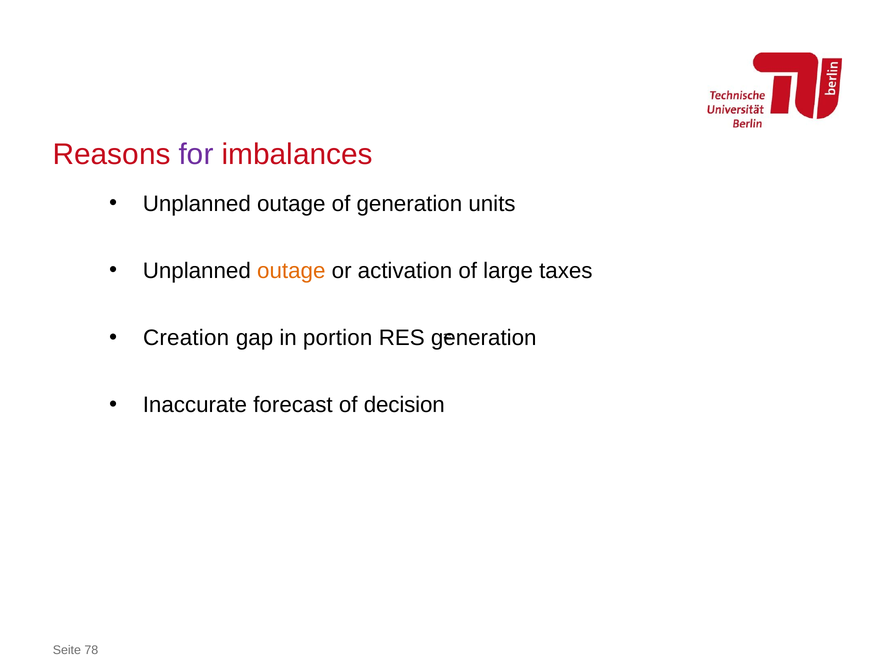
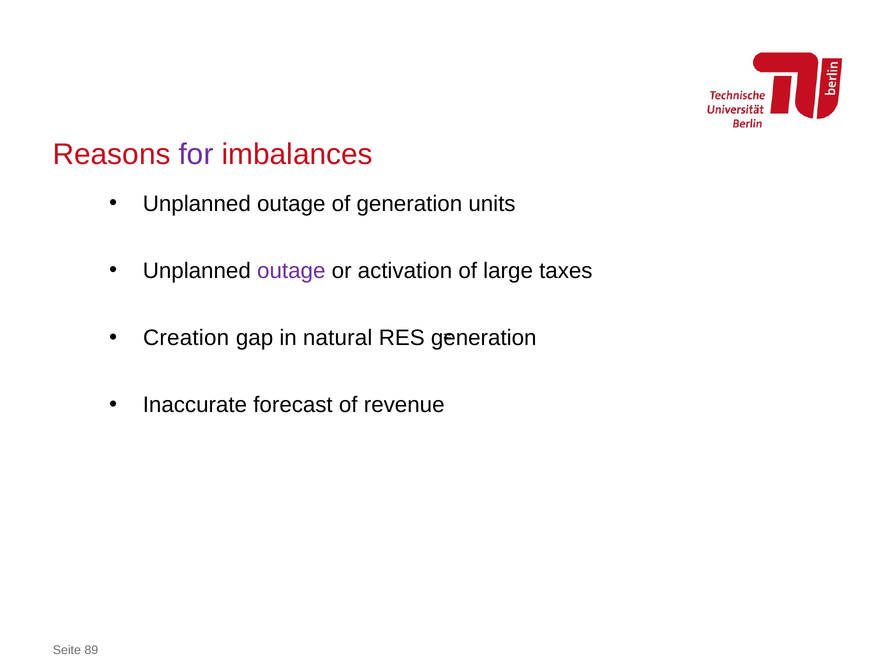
outage colour: orange -> purple (291, 271)
portion: portion -> natural (338, 338)
decision: decision -> revenue (404, 405)
78: 78 -> 89 (91, 650)
